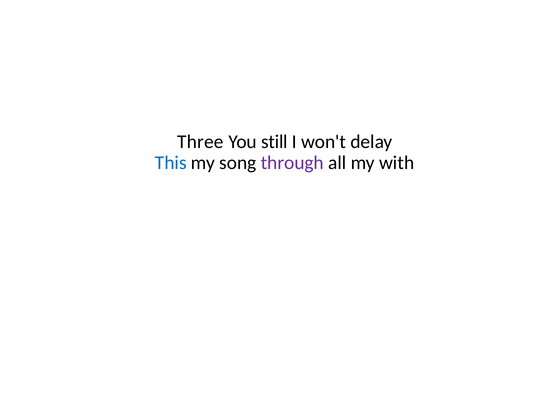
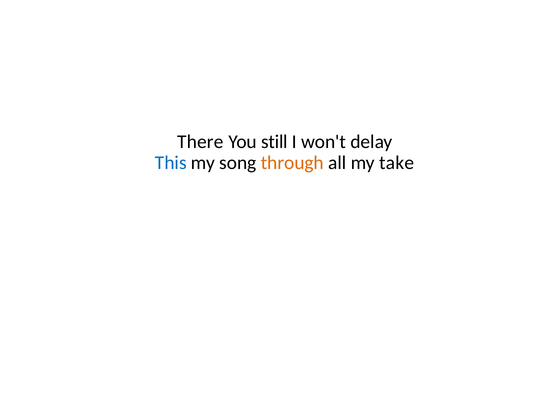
Three: Three -> There (200, 142)
through colour: purple -> orange (292, 163)
with: with -> take (397, 163)
